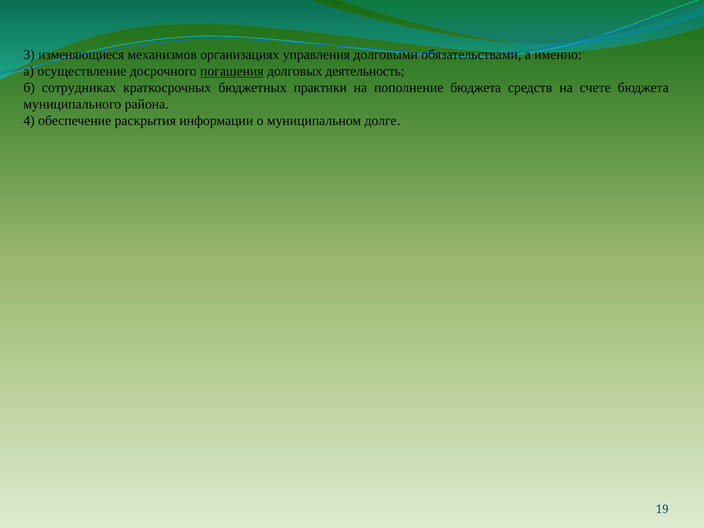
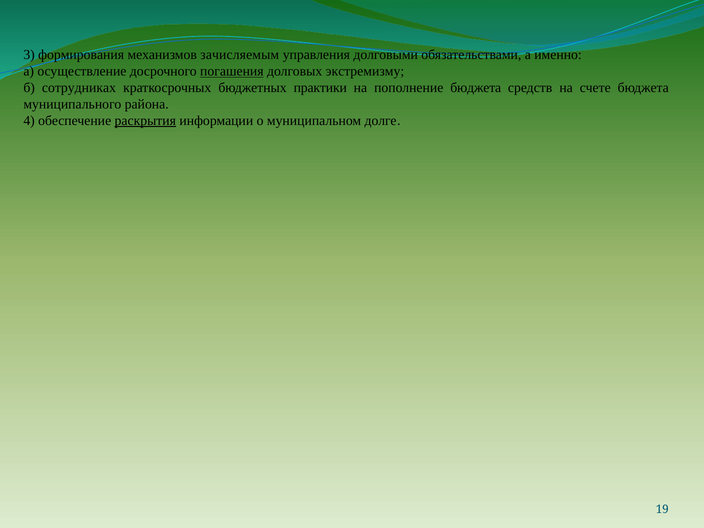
изменяющиеся: изменяющиеся -> формирования (81, 55)
организациях: организациях -> зачисляемым (240, 55)
деятельность: деятельность -> экстремизму (365, 71)
раскрытия underline: none -> present (145, 121)
